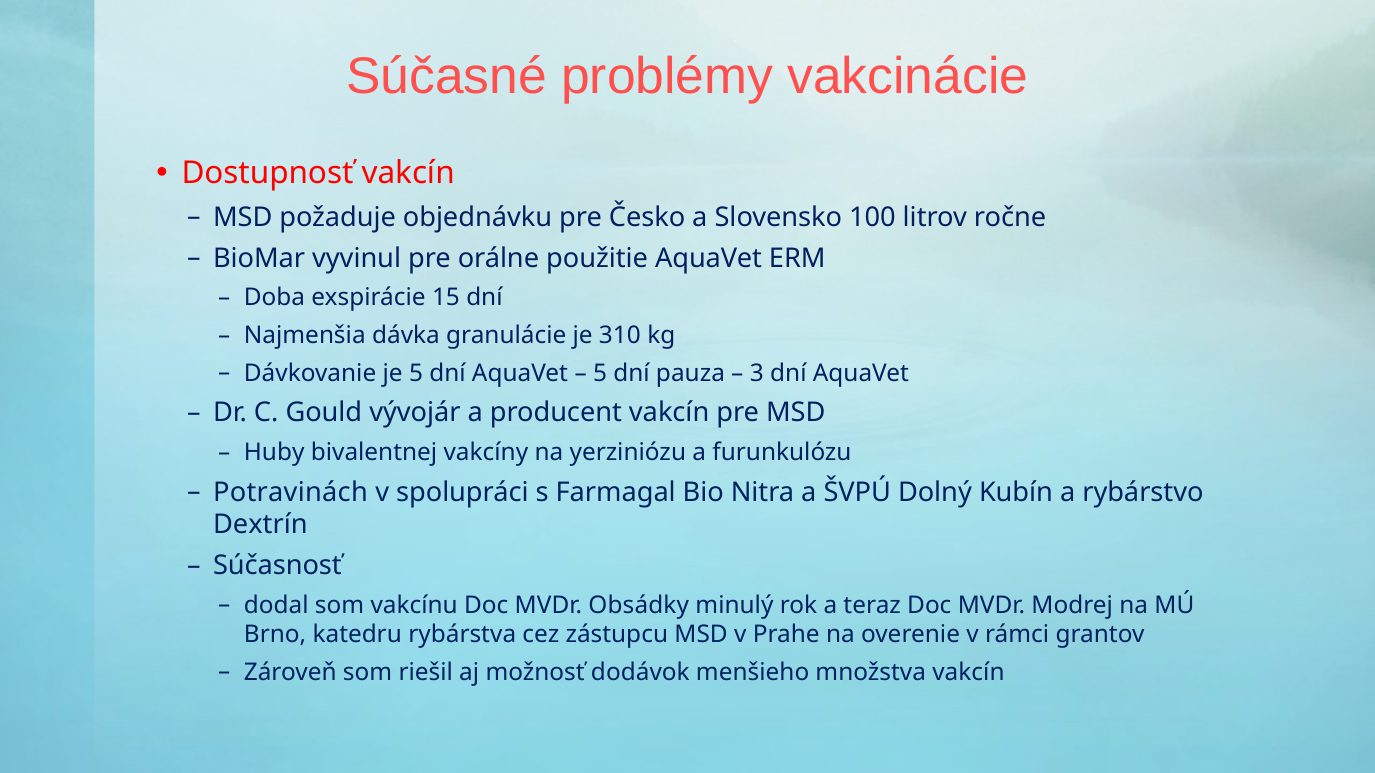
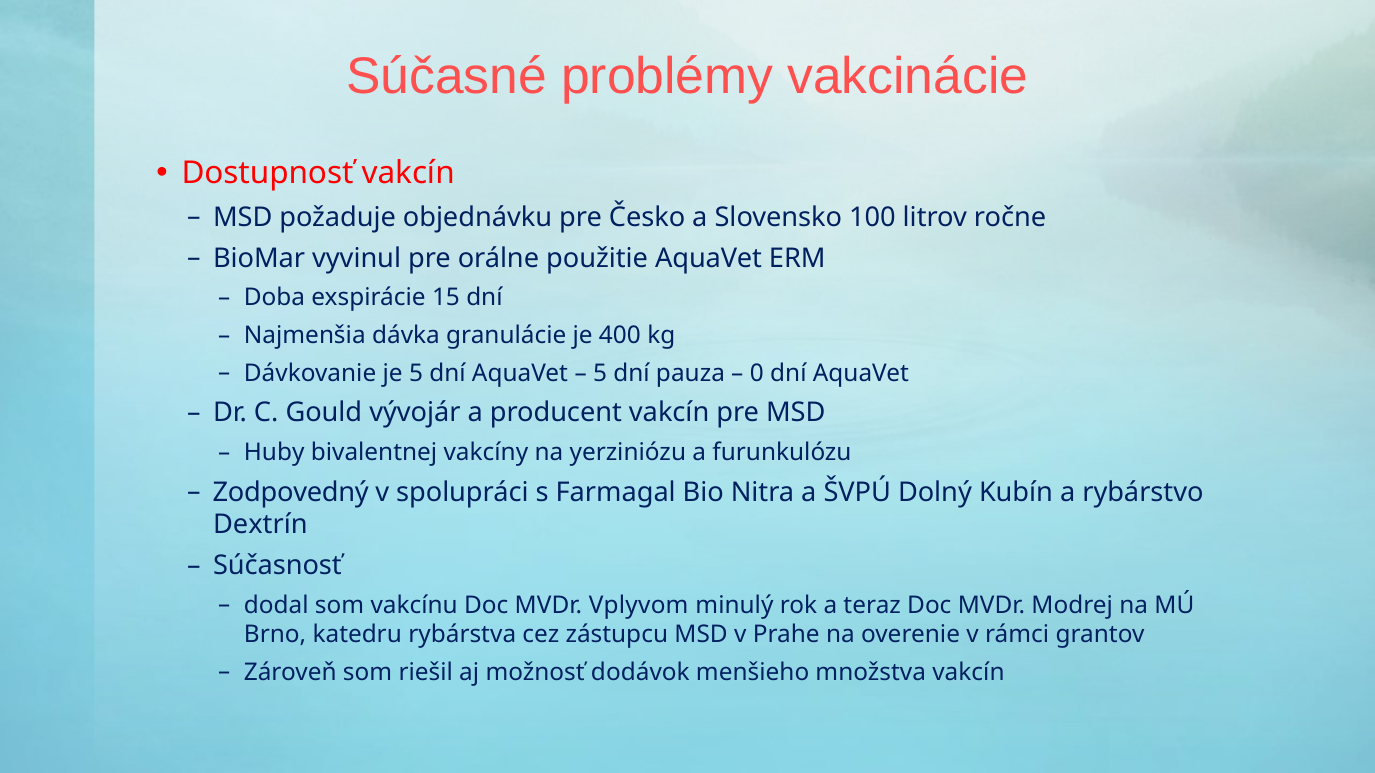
310: 310 -> 400 (620, 336)
3: 3 -> 0 (757, 374)
Potravinách: Potravinách -> Zodpovedný (291, 492)
Obsádky: Obsádky -> Vplyvom (639, 606)
